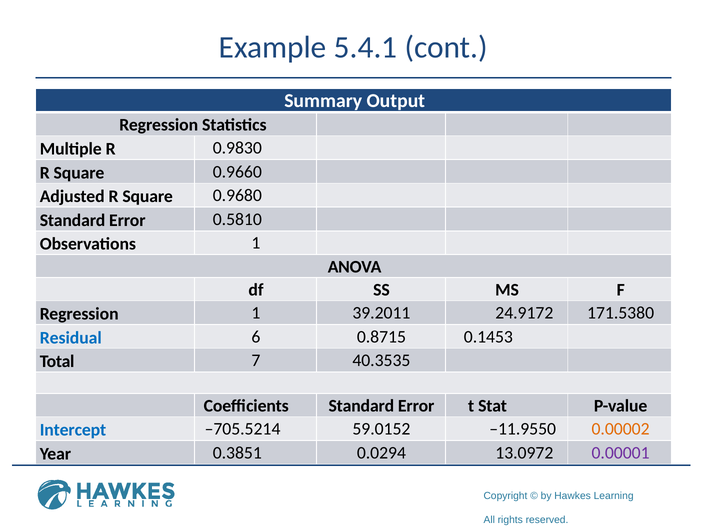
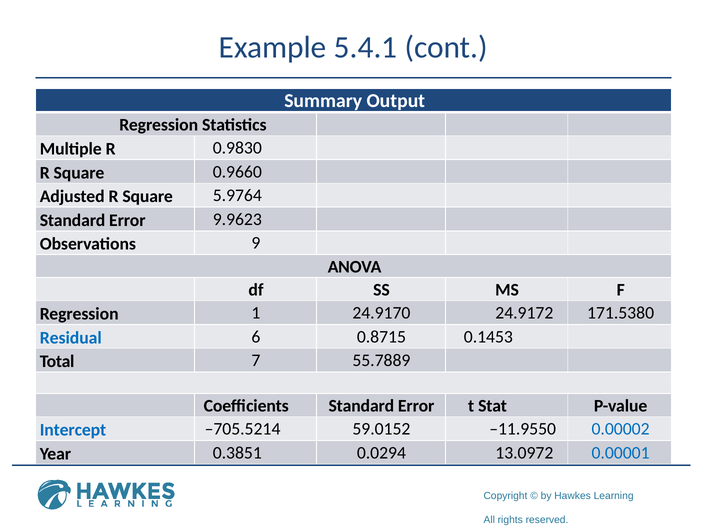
0.9680: 0.9680 -> 5.9764 (237, 196)
0.5810: 0.5810 -> 9.9623 (237, 219)
Observations 1: 1 -> 9 (256, 243)
39.2011: 39.2011 -> 24.9170 (381, 313)
40.3535: 40.3535 -> 55.7889 (381, 361)
0.00002 colour: orange -> blue (621, 429)
0.00001 colour: purple -> blue (621, 453)
